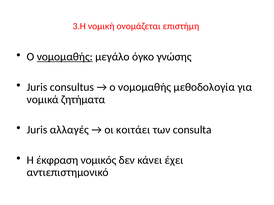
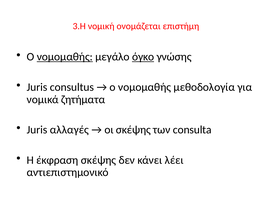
όγκο underline: none -> present (143, 57)
οι κοιτάει: κοιτάει -> σκέψης (133, 130)
έκφραση νομικός: νομικός -> σκέψης (98, 161)
έχει: έχει -> λέει (174, 161)
